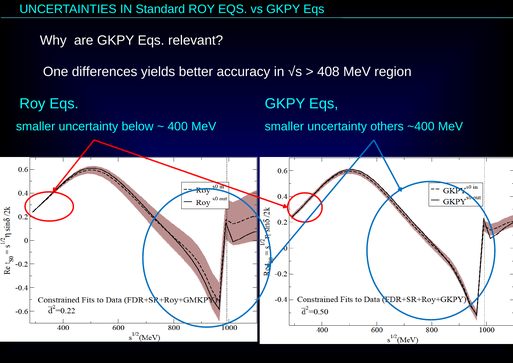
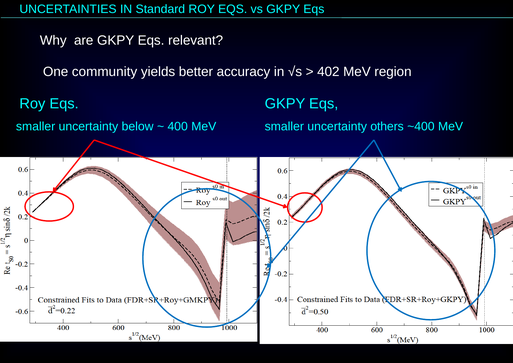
differences: differences -> community (105, 72)
408: 408 -> 402 (328, 72)
